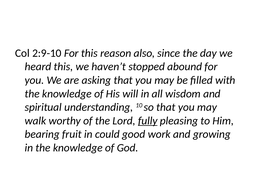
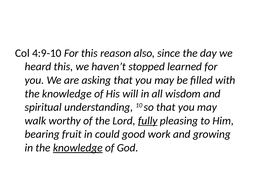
2:9-10: 2:9-10 -> 4:9-10 (47, 53)
abound: abound -> learned (185, 67)
knowledge underline: none -> present (78, 148)
